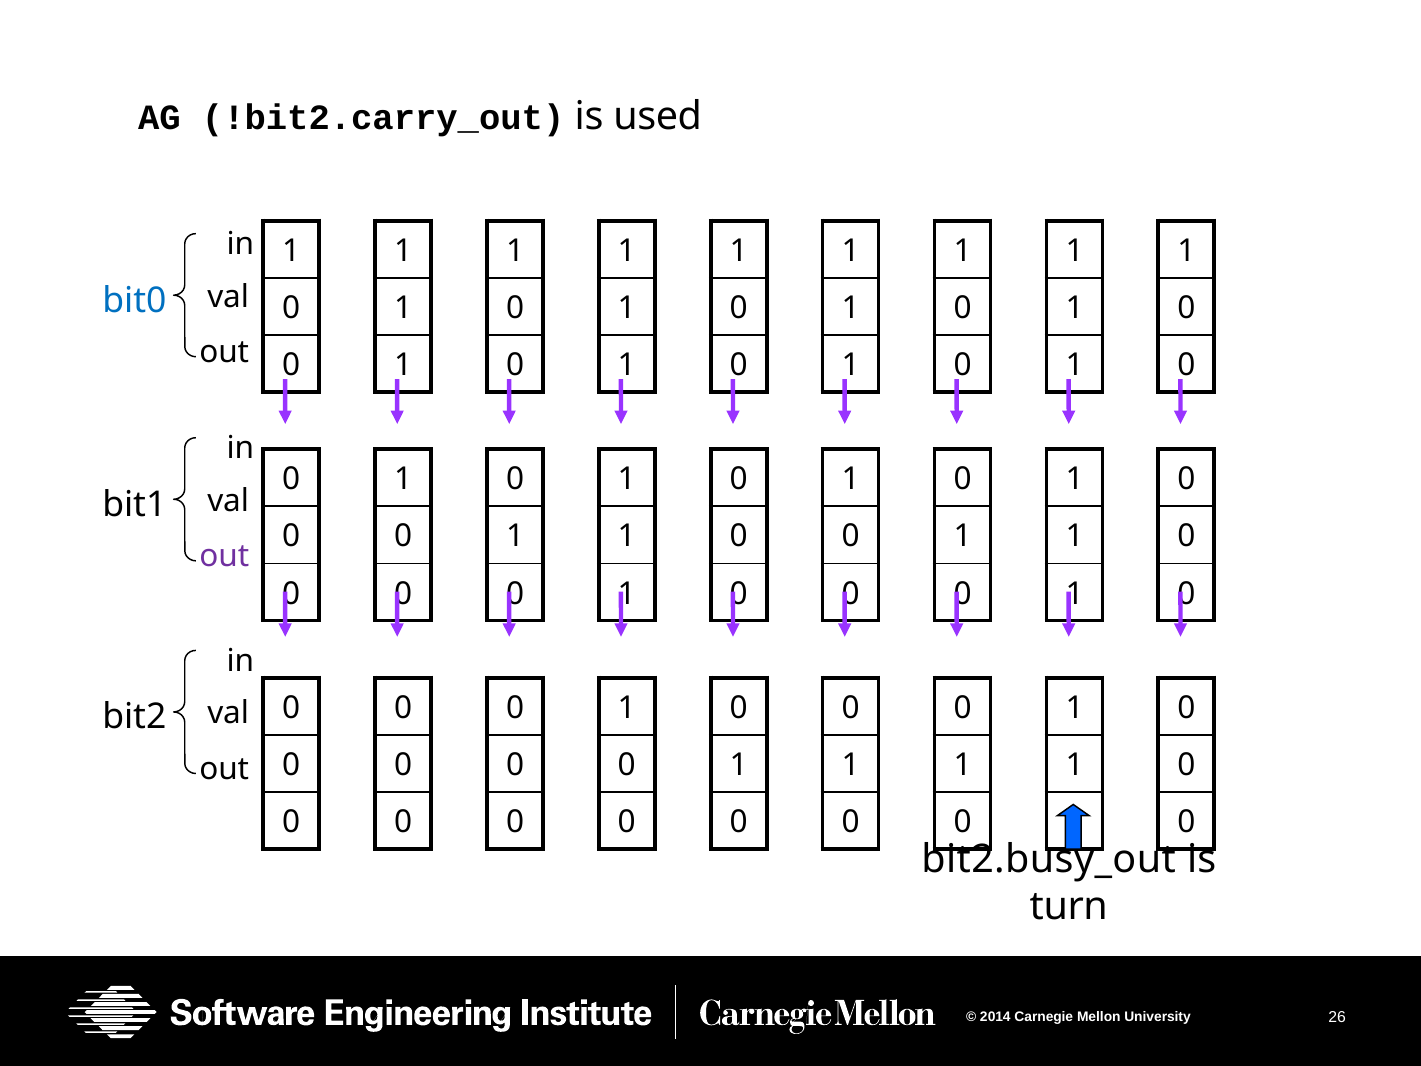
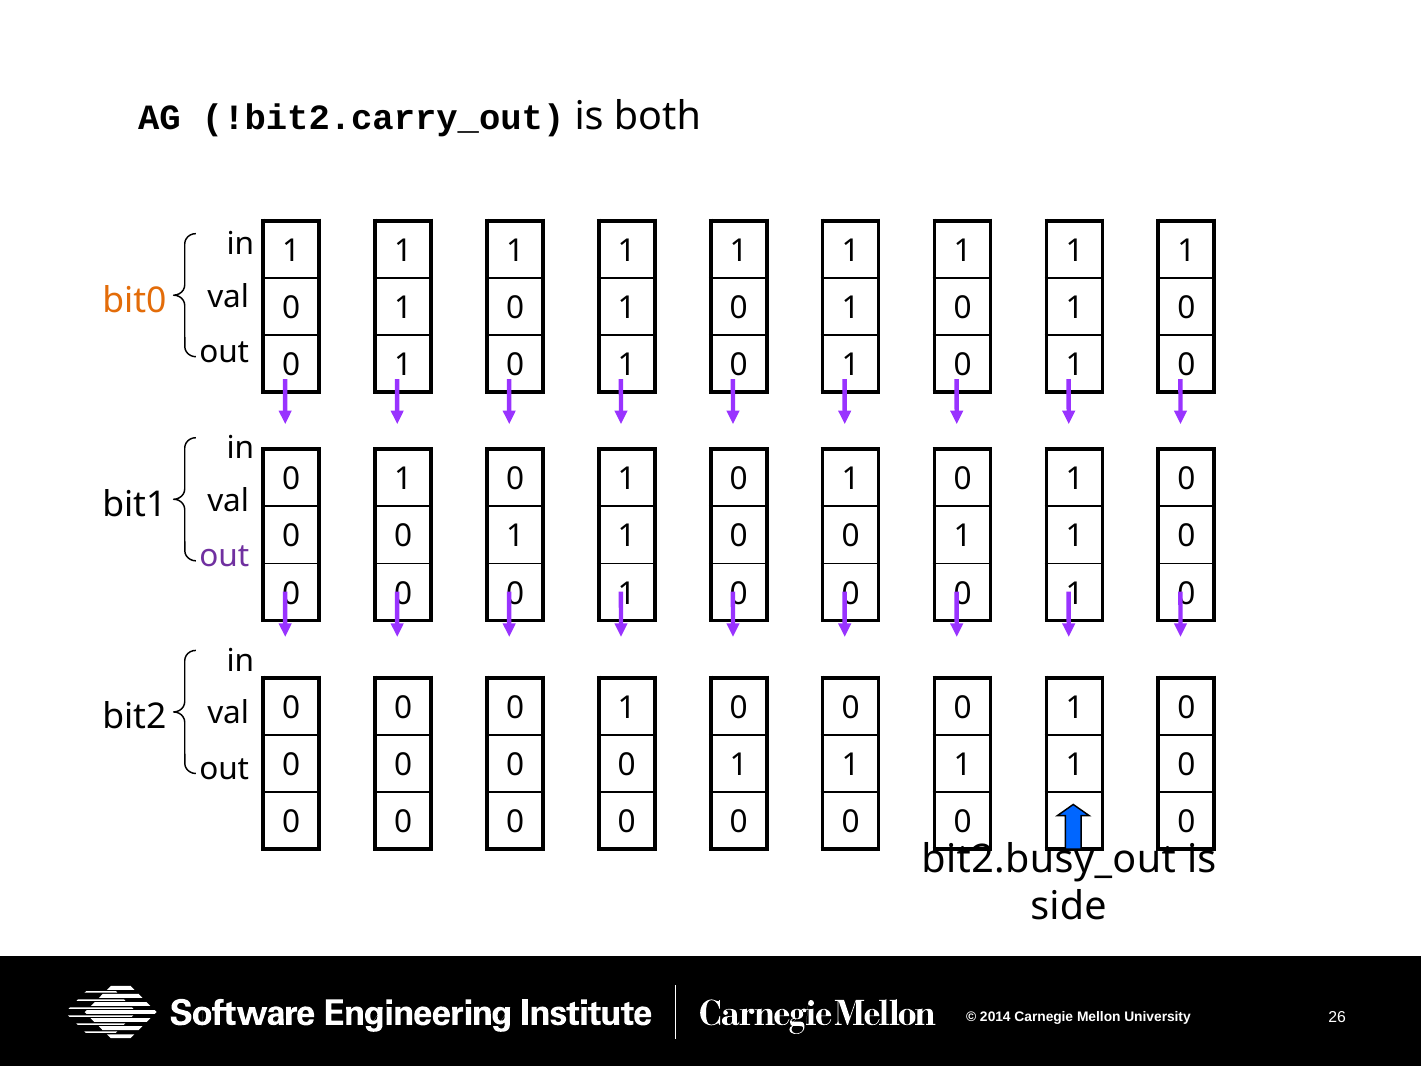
used: used -> both (657, 116)
bit0 colour: blue -> orange (134, 300)
turn: turn -> side (1068, 906)
